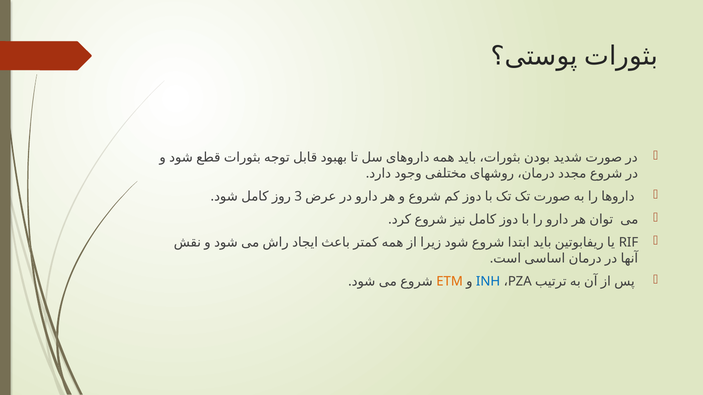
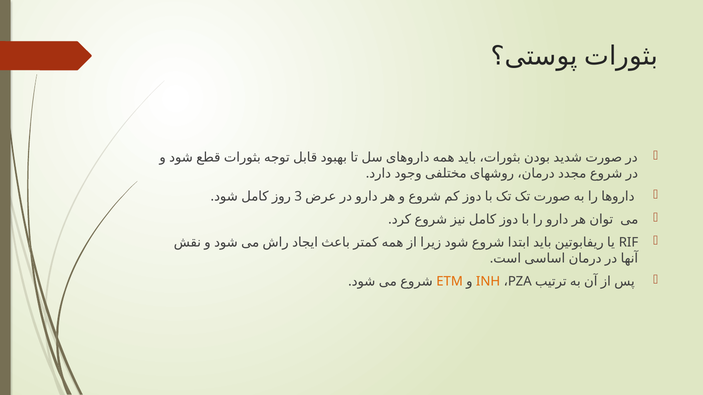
INH colour: blue -> orange (488, 282)
